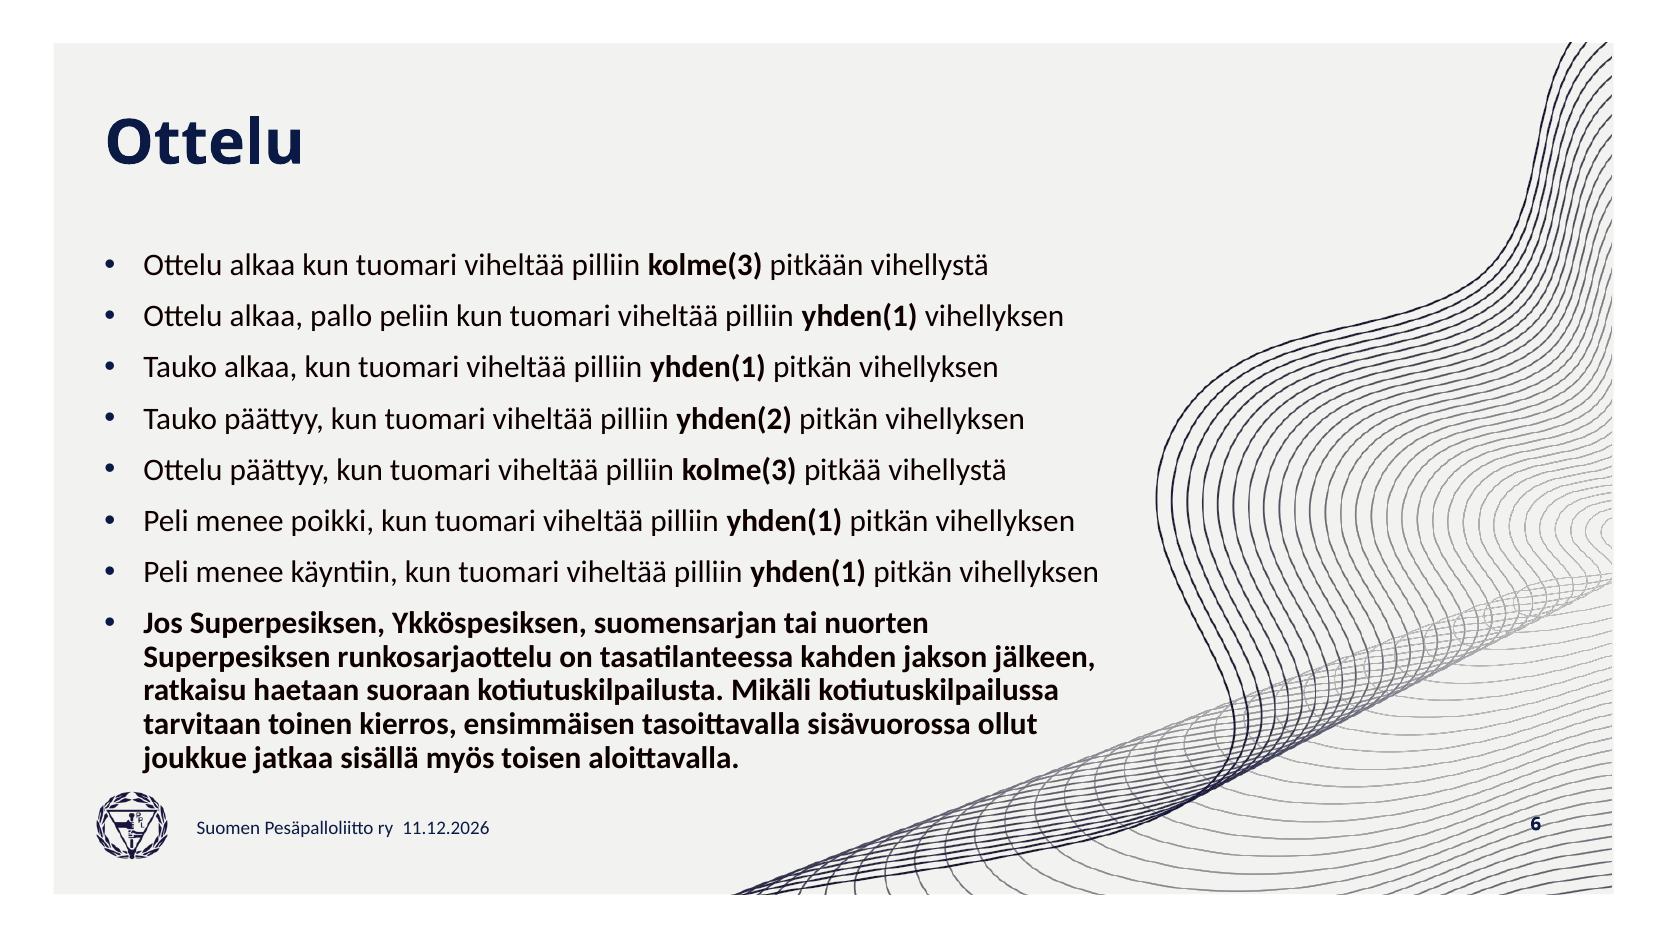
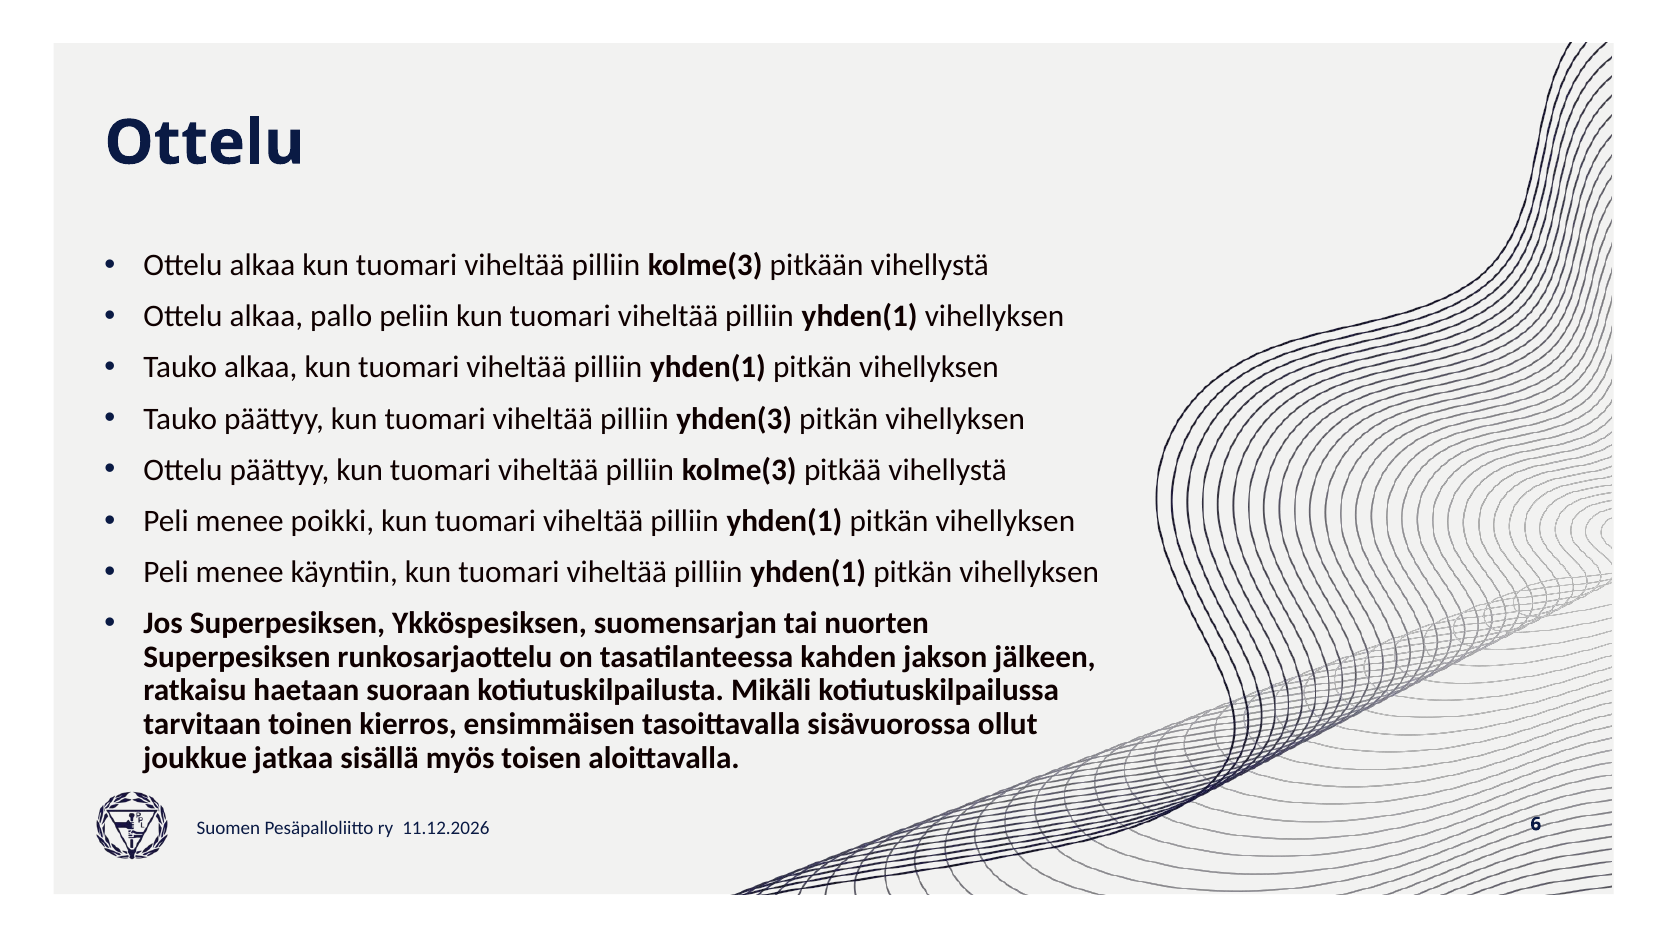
yhden(2: yhden(2 -> yhden(3 (734, 419)
